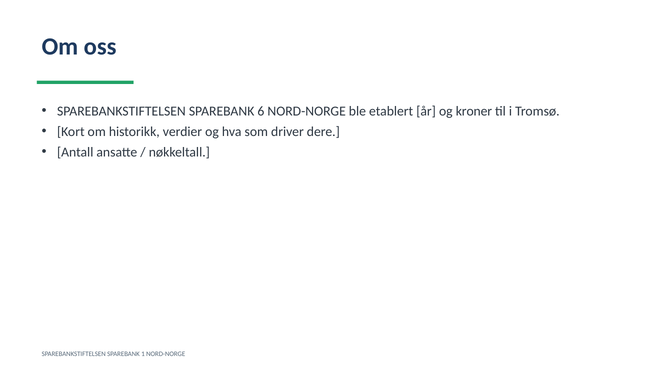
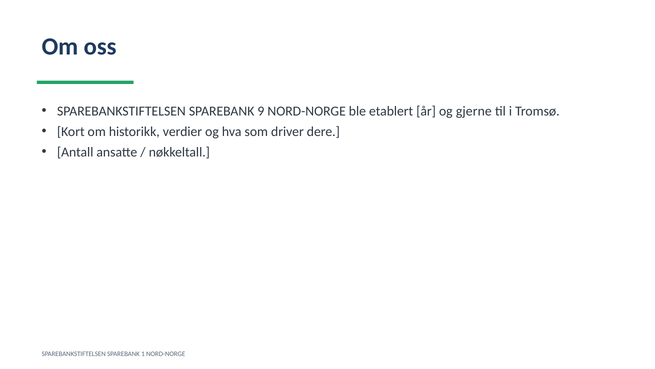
6: 6 -> 9 (261, 111)
kroner: kroner -> gjerne (474, 111)
